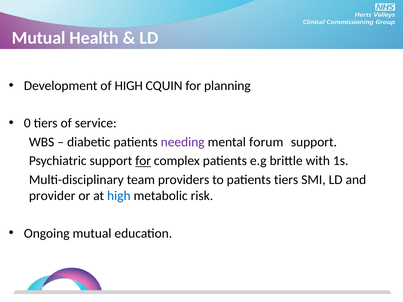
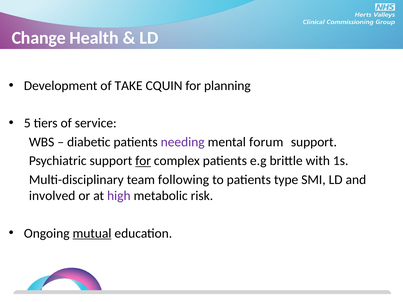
Mutual: Mutual -> Change (39, 38)
of HIGH: HIGH -> TAKE (129, 86)
0: 0 -> 5 (27, 123)
providers: providers -> following (184, 180)
patients tiers: tiers -> type (286, 180)
provider: provider -> involved (52, 196)
high colour: blue -> purple (119, 196)
mutual underline: none -> present (92, 233)
